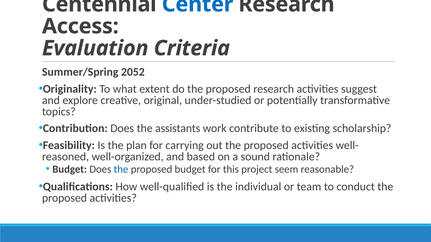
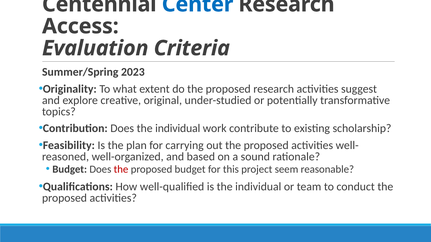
2052: 2052 -> 2023 (133, 72)
Does the assistants: assistants -> individual (178, 129)
the colour: blue -> red (121, 170)
